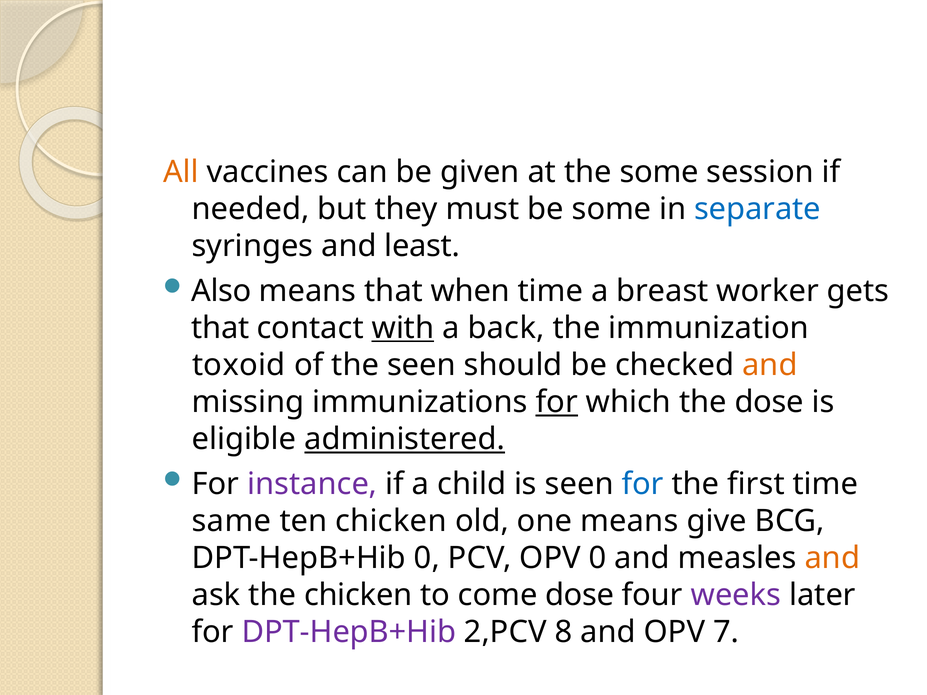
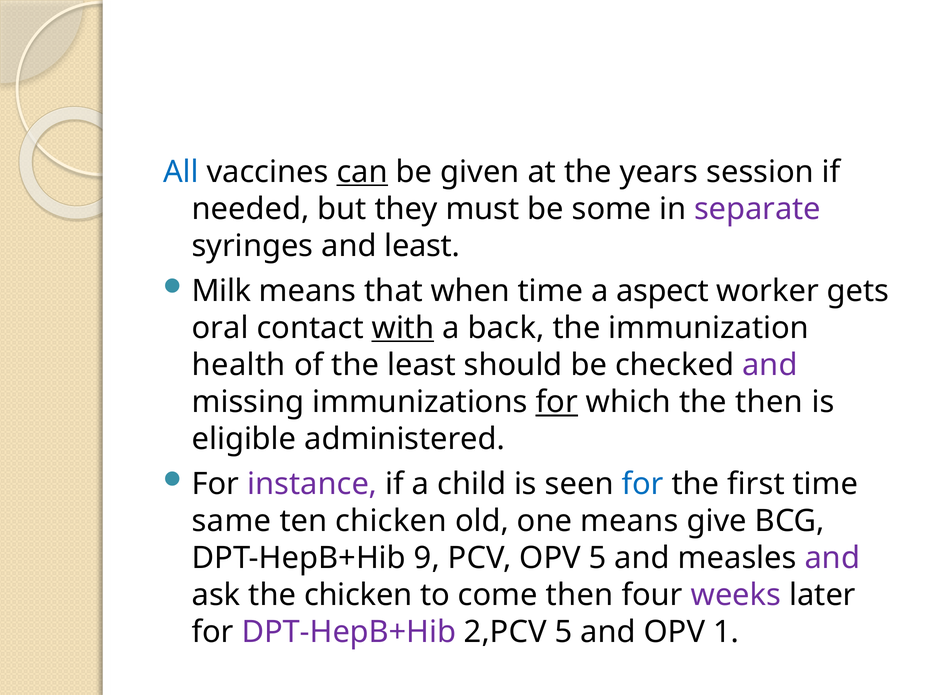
All colour: orange -> blue (181, 172)
can underline: none -> present (362, 172)
the some: some -> years (659, 172)
separate colour: blue -> purple (757, 209)
Also: Also -> Milk (221, 291)
breast: breast -> aspect (663, 291)
that: that -> oral (220, 328)
toxoid: toxoid -> health (239, 365)
the seen: seen -> least (421, 365)
and colour: orange -> purple (770, 365)
the dose: dose -> then (769, 402)
administered underline: present -> none (405, 439)
DPT-HepB+Hib 0: 0 -> 9 (427, 558)
OPV 0: 0 -> 5 (598, 558)
and colour: orange -> purple (832, 558)
come dose: dose -> then (580, 595)
2,PCV 8: 8 -> 5 (563, 632)
7: 7 -> 1 (726, 632)
